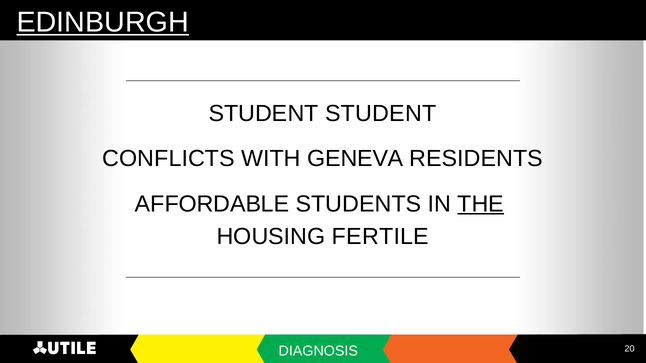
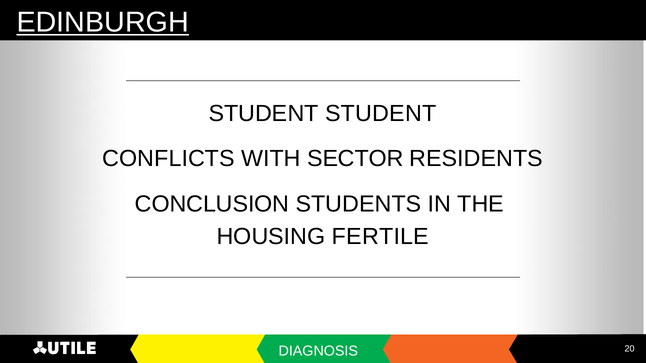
GENEVA: GENEVA -> SECTOR (355, 159)
AFFORDABLE: AFFORDABLE -> CONCLUSION (212, 204)
THE underline: present -> none (481, 204)
